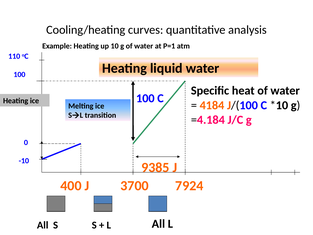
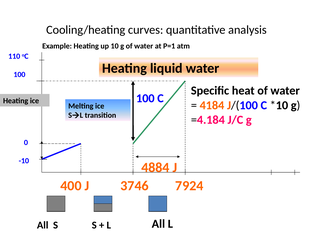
9385: 9385 -> 4884 (155, 167)
3700: 3700 -> 3746 (135, 186)
